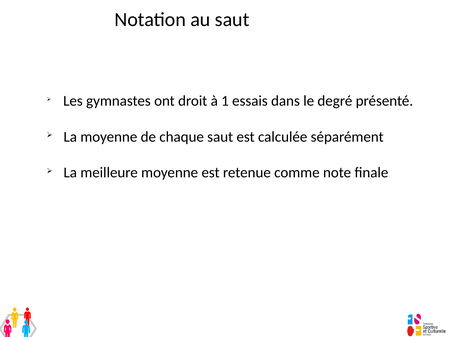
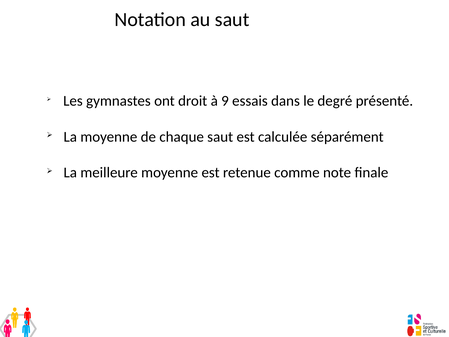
1: 1 -> 9 (225, 101)
